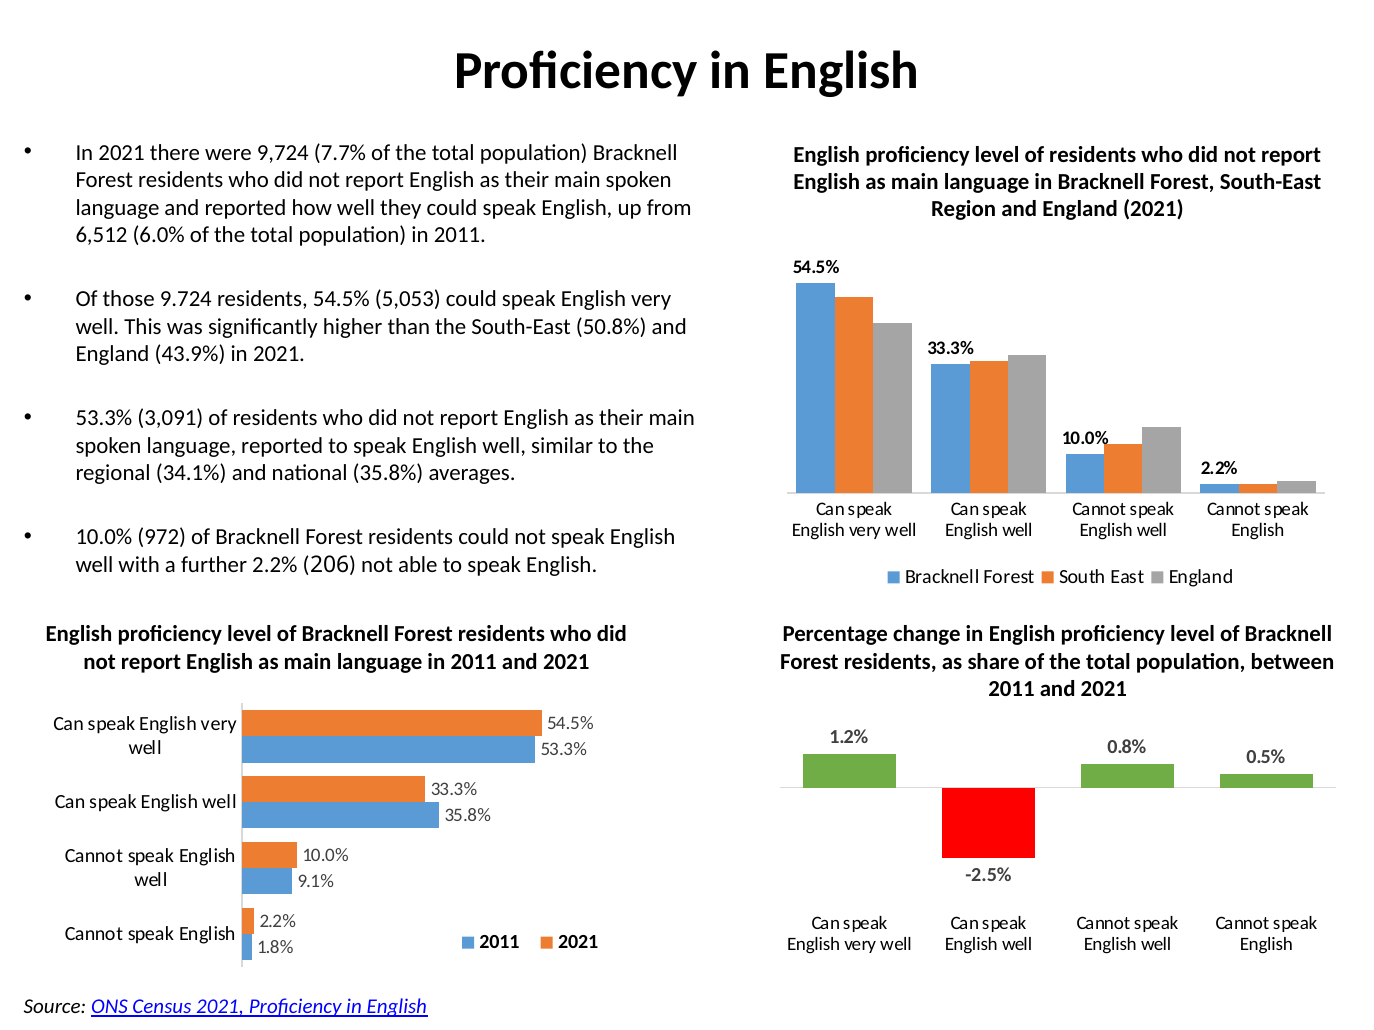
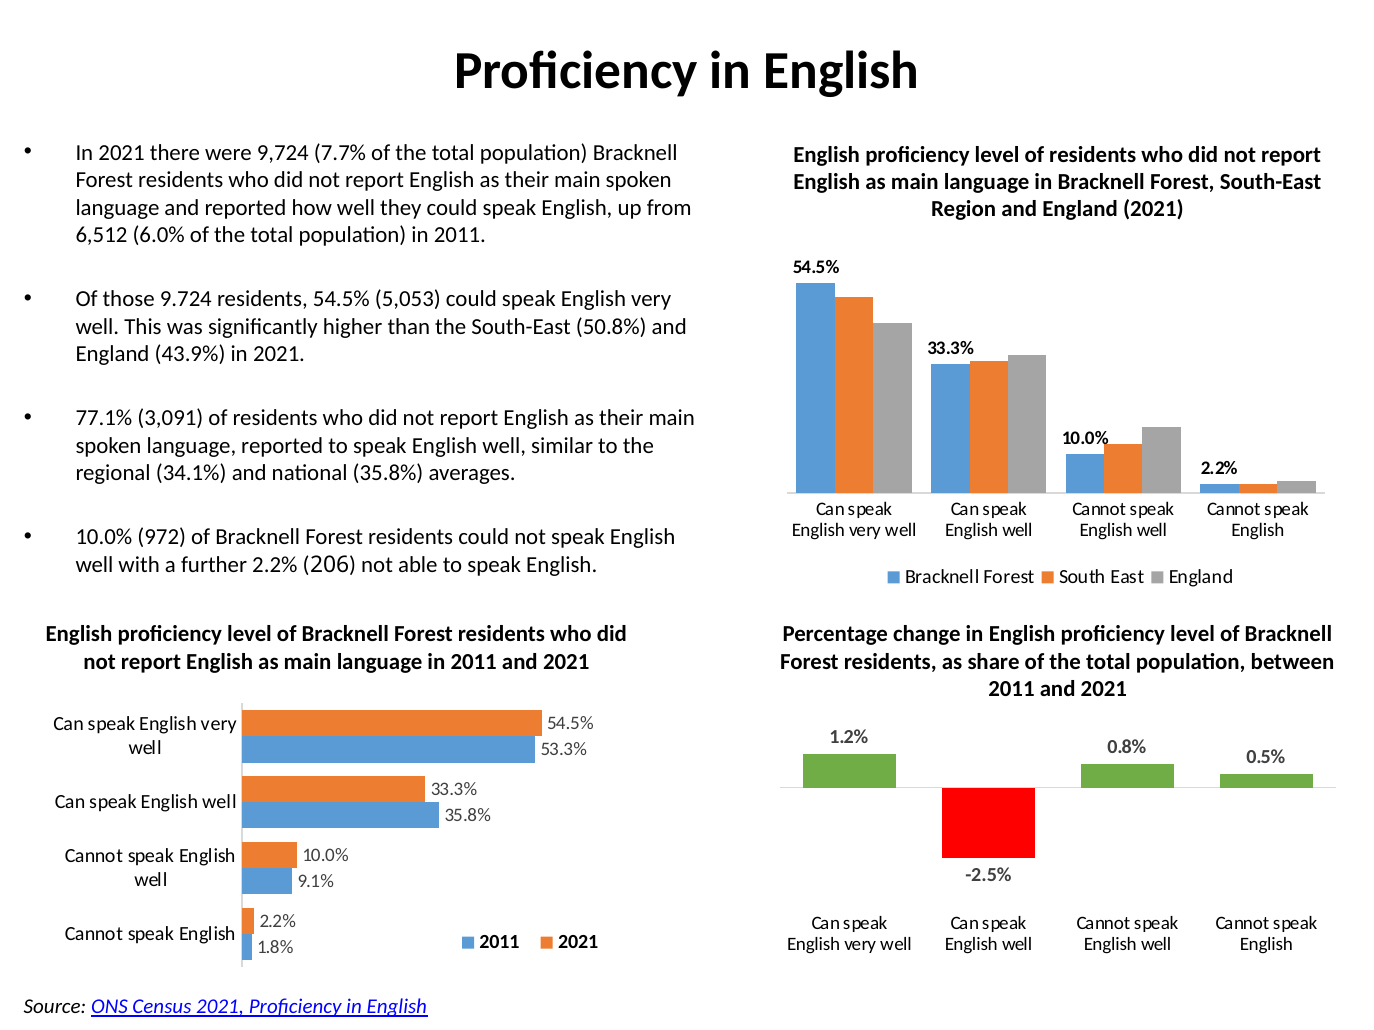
53.3%: 53.3% -> 77.1% (104, 418)
